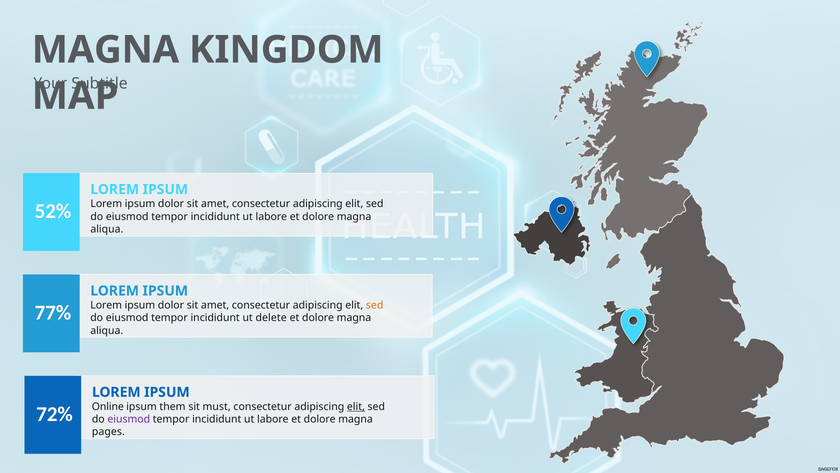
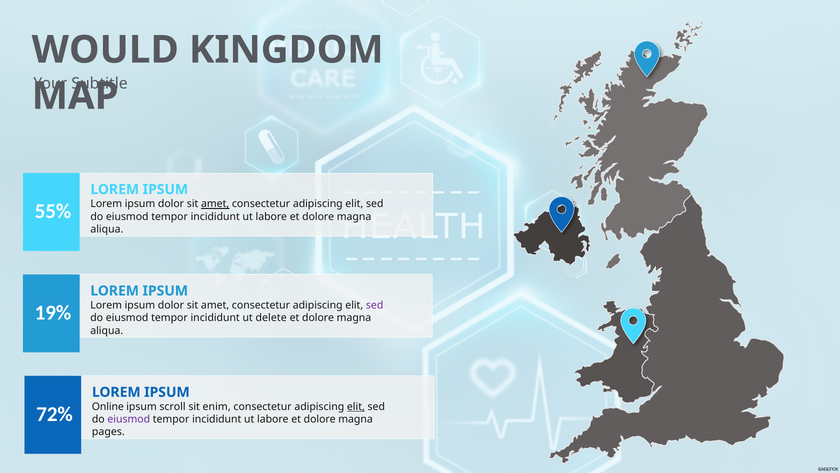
MAGNA: MAGNA -> WOULD (105, 50)
amet underline: none -> present (215, 204)
52%: 52% -> 55% (53, 211)
sed colour: orange -> purple (375, 305)
77%: 77% -> 19% (53, 312)
them: them -> scroll (173, 406)
must: must -> enim (217, 406)
